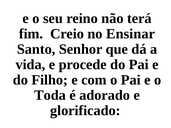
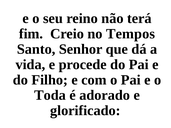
Ensinar: Ensinar -> Tempos (131, 34)
